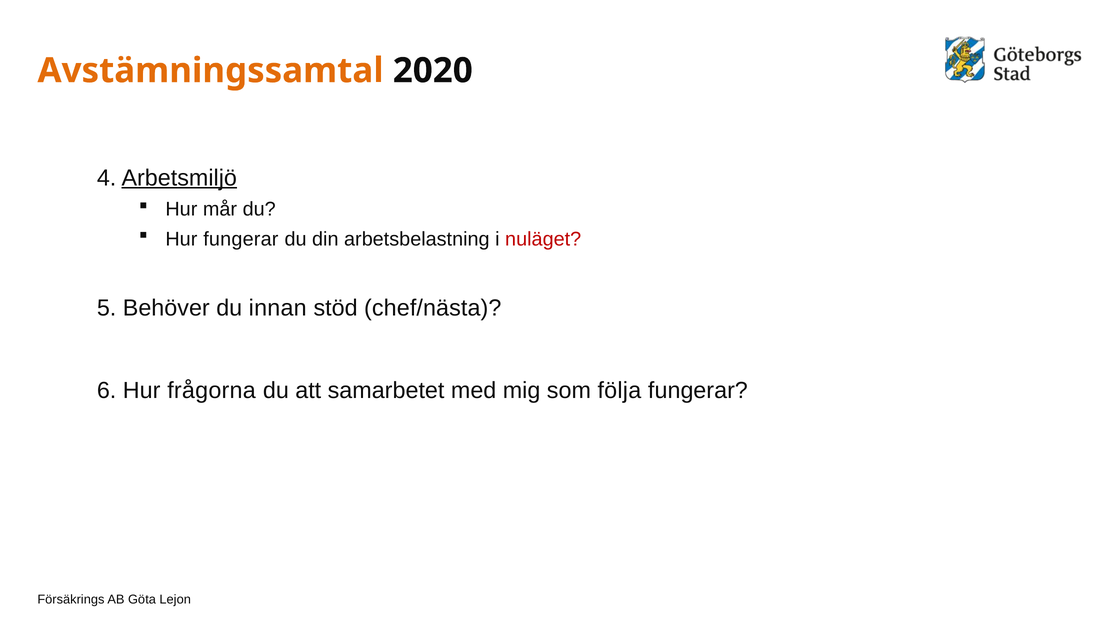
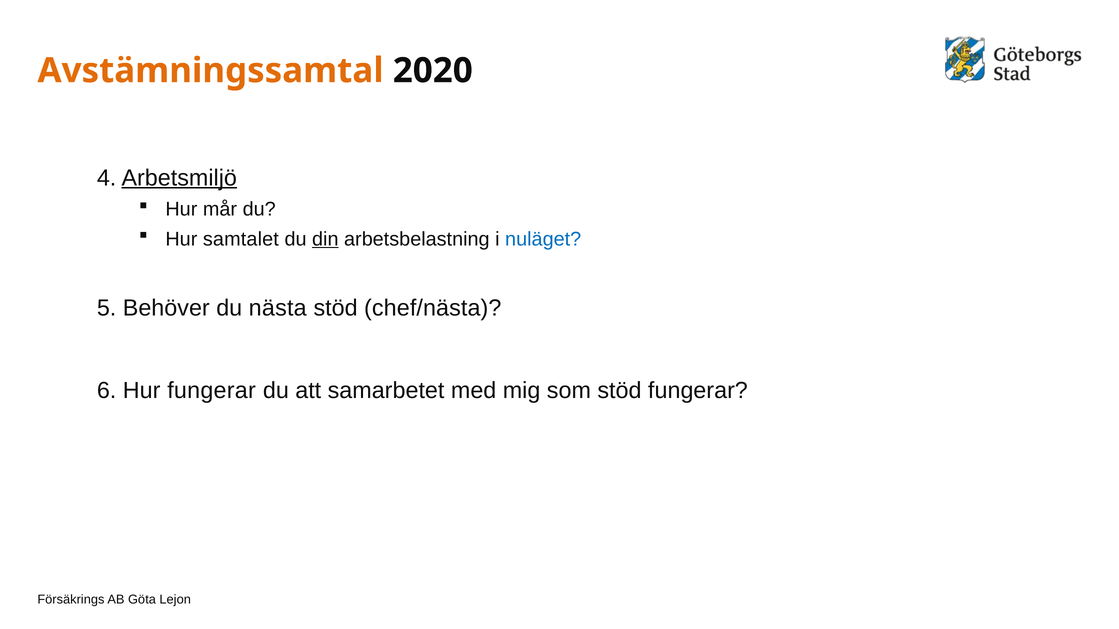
Hur fungerar: fungerar -> samtalet (241, 239)
din underline: none -> present (325, 239)
nuläget colour: red -> blue (543, 239)
innan: innan -> nästa (278, 308)
Hur frågorna: frågorna -> fungerar (212, 391)
som följa: följa -> stöd (619, 391)
